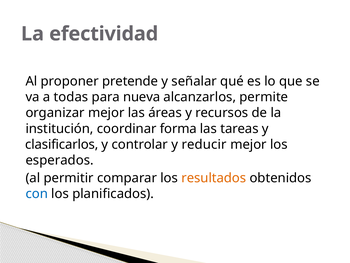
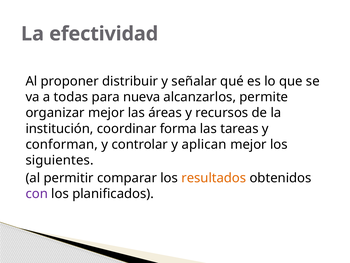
pretende: pretende -> distribuir (130, 81)
clasificarlos: clasificarlos -> conforman (62, 144)
reducir: reducir -> aplican (204, 144)
esperados: esperados -> siguientes (60, 160)
con colour: blue -> purple (37, 193)
